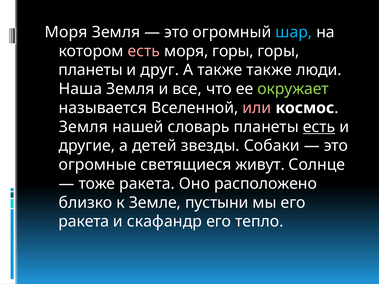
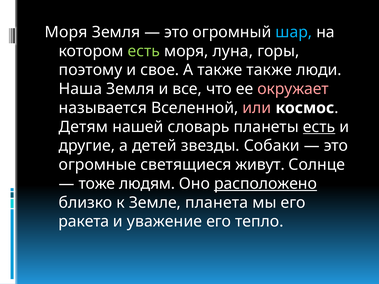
есть colour: pink -> light green (144, 51)
моря горы: горы -> луна (233, 51)
планеты: планеты -> поэтому (91, 70)
друг: друг -> свое (160, 70)
окружает colour: light green -> pink (293, 89)
Земля: Земля -> Детям (83, 127)
тоже ракета: ракета -> людям (147, 184)
расположено underline: none -> present (266, 184)
пустыни: пустыни -> планета (217, 203)
скафандр: скафандр -> уважение (164, 222)
